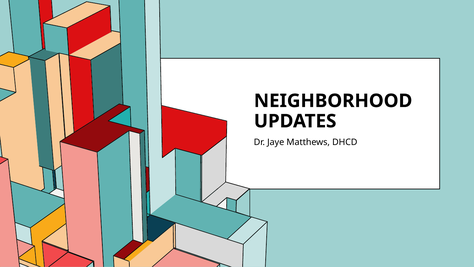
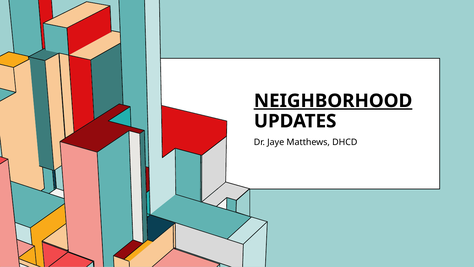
NEIGHBORHOOD underline: none -> present (333, 101)
